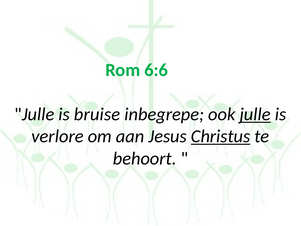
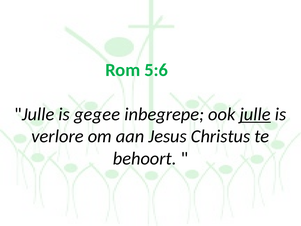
6:6: 6:6 -> 5:6 (156, 70)
bruise: bruise -> gegee (97, 114)
Christus underline: present -> none (221, 136)
